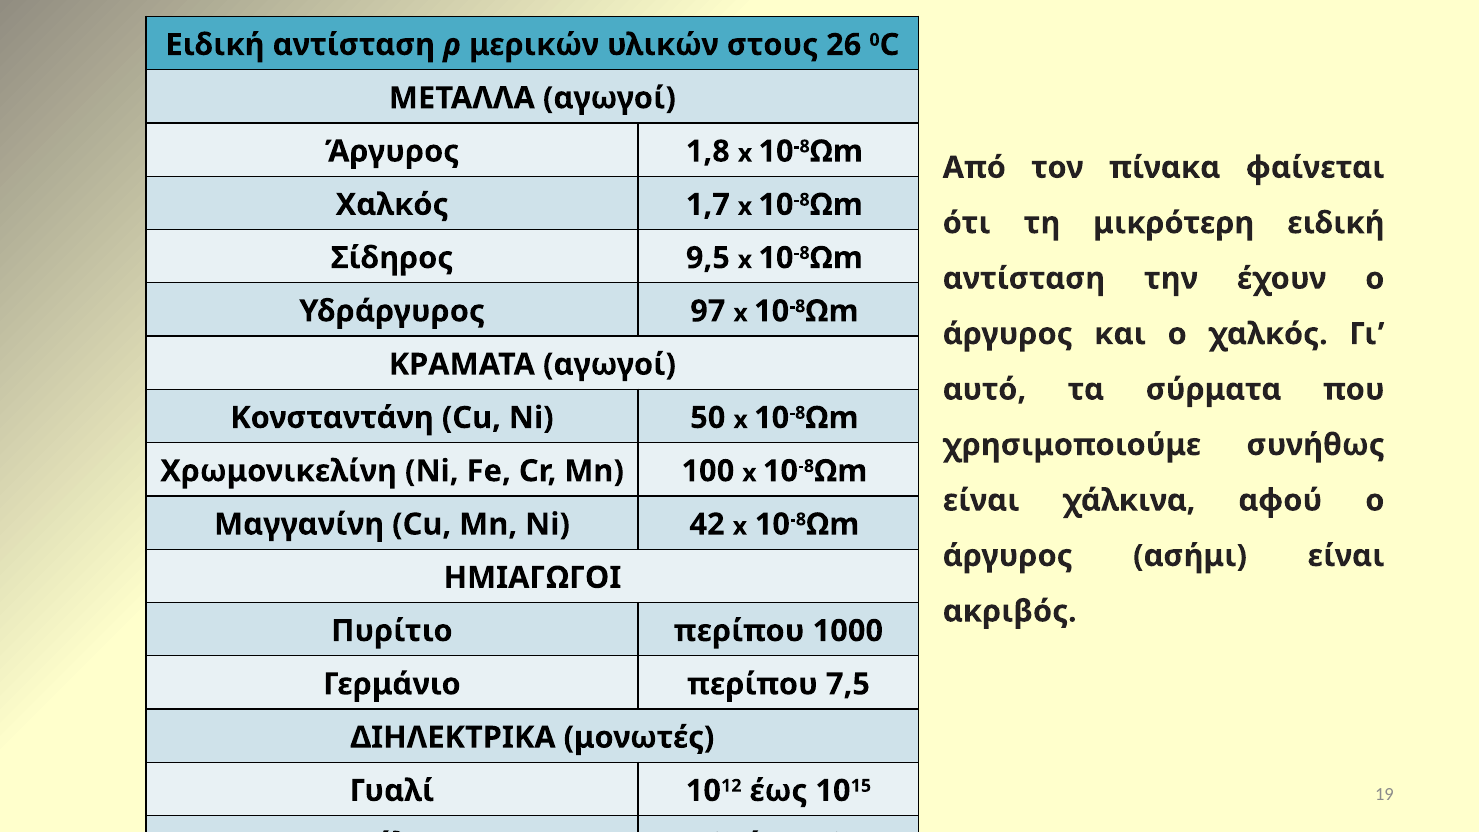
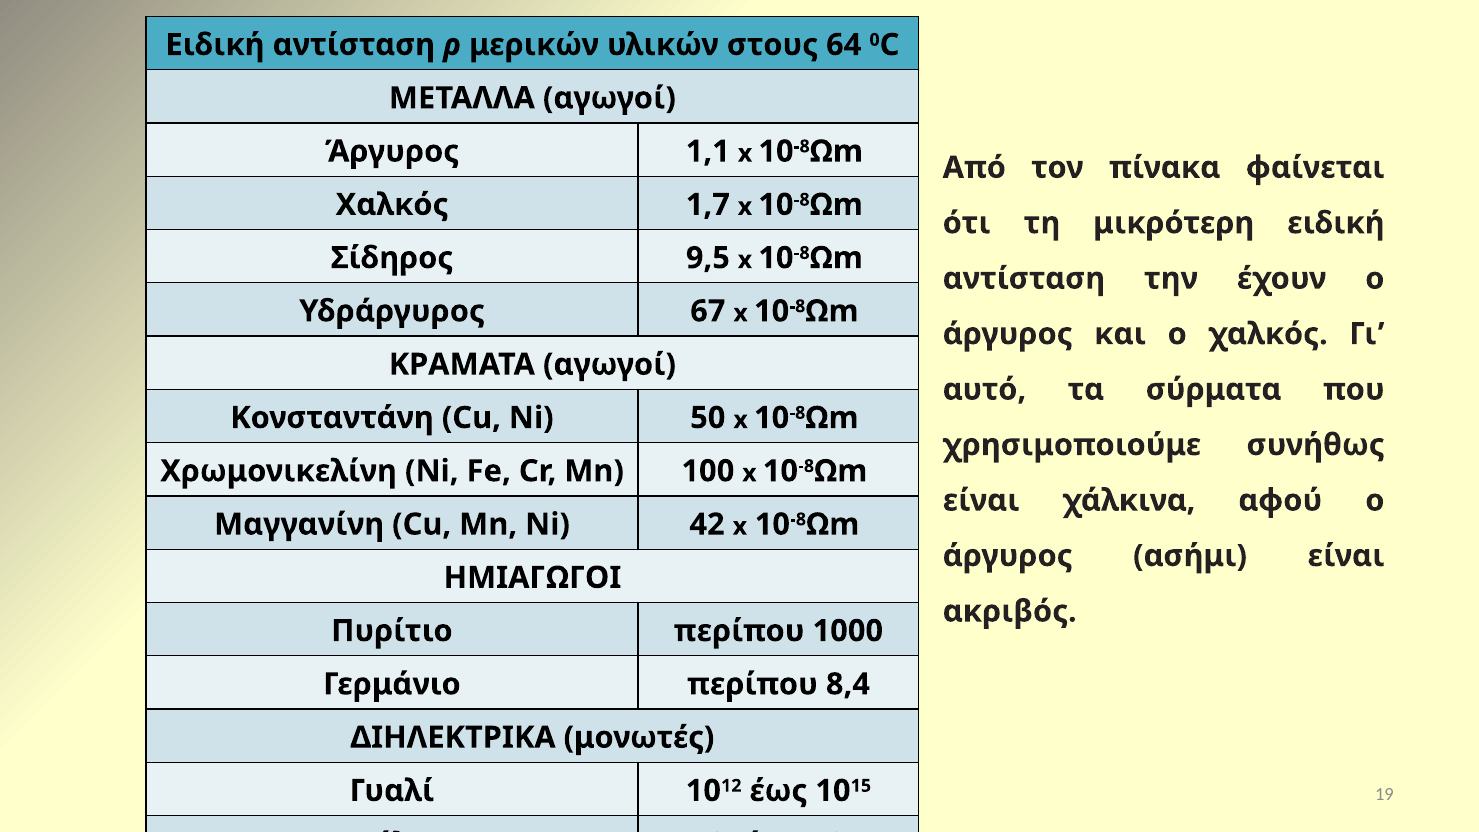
26: 26 -> 64 (844, 45)
1,8: 1,8 -> 1,1 (708, 151)
97: 97 -> 67 (708, 311)
7,5: 7,5 -> 8,4 (848, 684)
